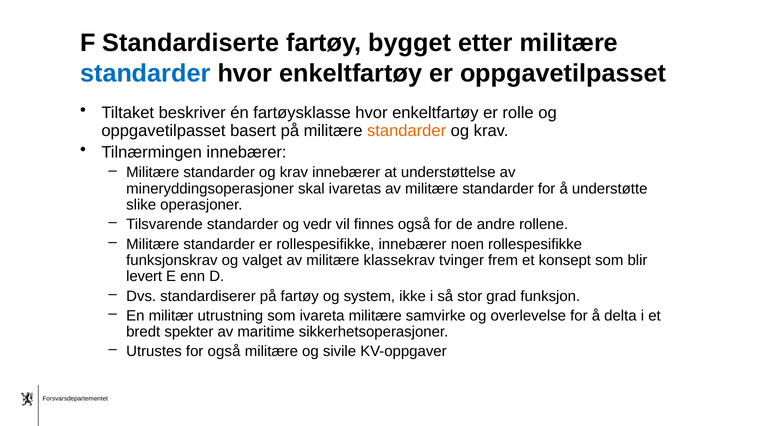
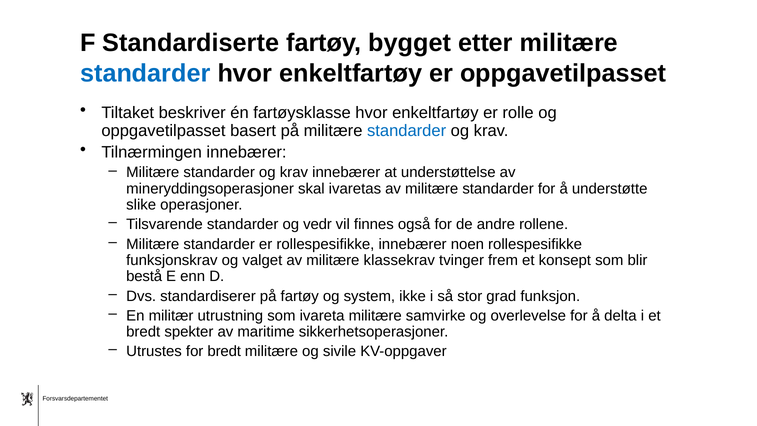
standarder colour: orange -> blue (407, 131)
levert: levert -> bestå (144, 276)
for også: også -> bredt (224, 351)
